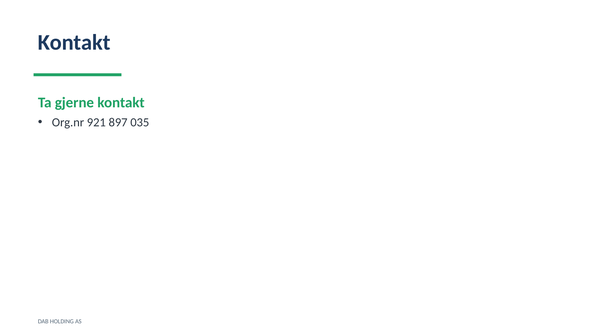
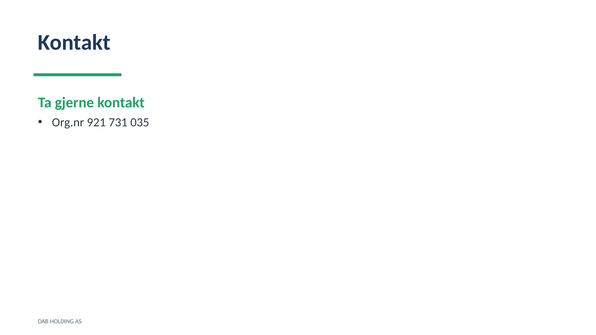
897: 897 -> 731 (118, 123)
